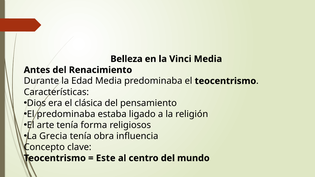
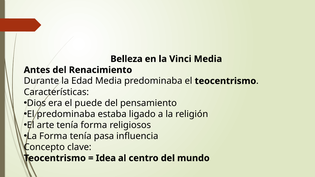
clásica: clásica -> puede (88, 103)
La Grecia: Grecia -> Forma (53, 136)
obra: obra -> pasa (104, 136)
Este: Este -> Idea (106, 158)
